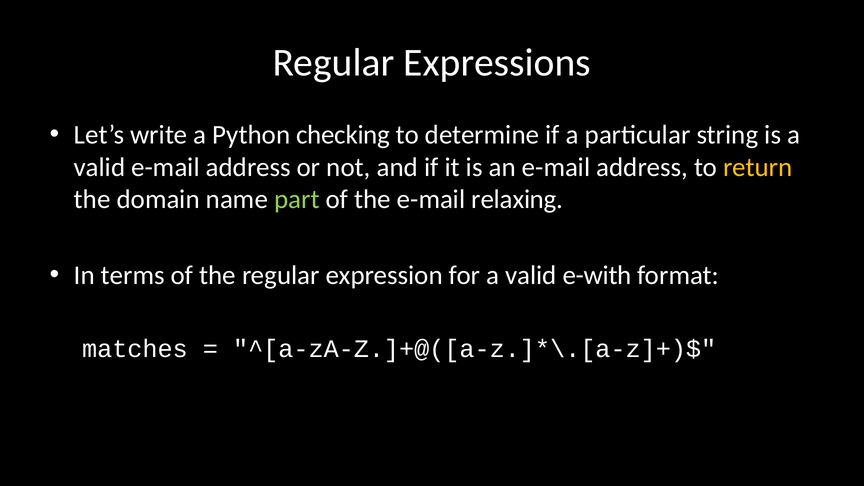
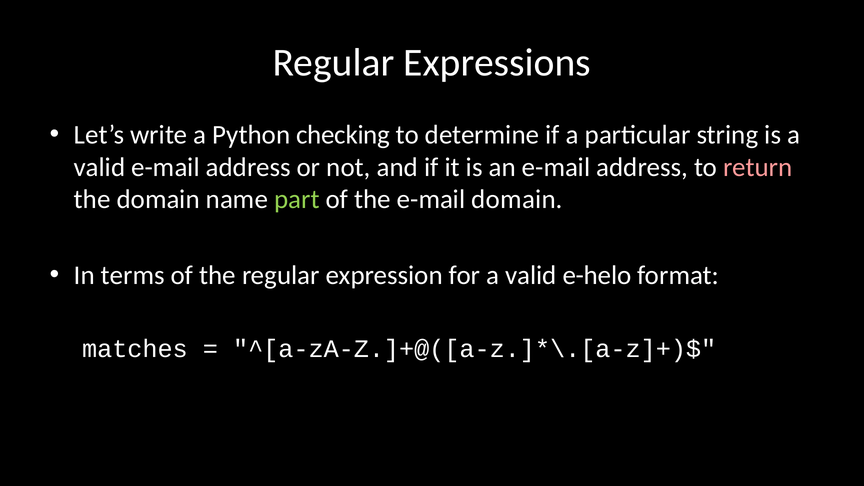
return colour: yellow -> pink (758, 167)
e-mail relaxing: relaxing -> domain (517, 200)
e-with: e-with -> e-helo (597, 275)
